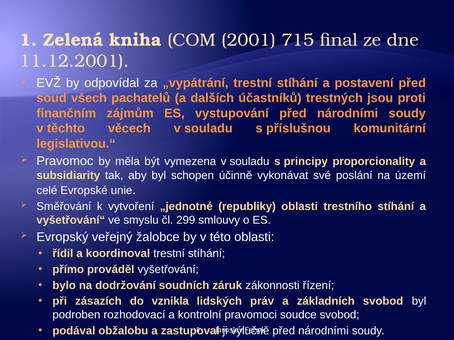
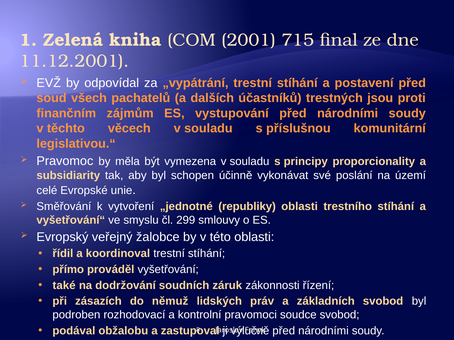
bylo: bylo -> také (64, 286)
vznikla: vznikla -> němuž (170, 302)
